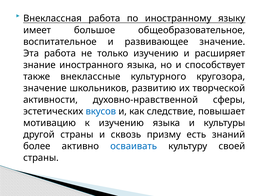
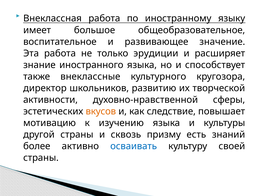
только изучению: изучению -> эрудиции (156, 53)
значение: значение -> директор (45, 88)
вкусов colour: blue -> orange (101, 111)
